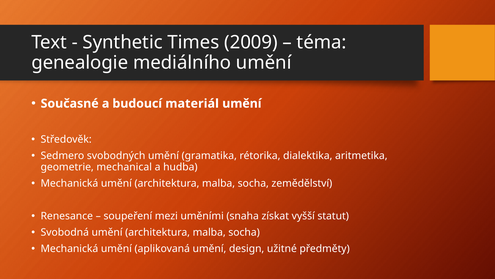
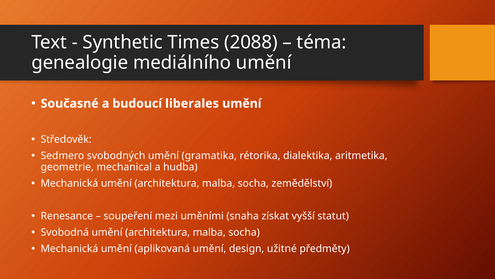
2009: 2009 -> 2088 (251, 42)
materiál: materiál -> liberales (192, 103)
